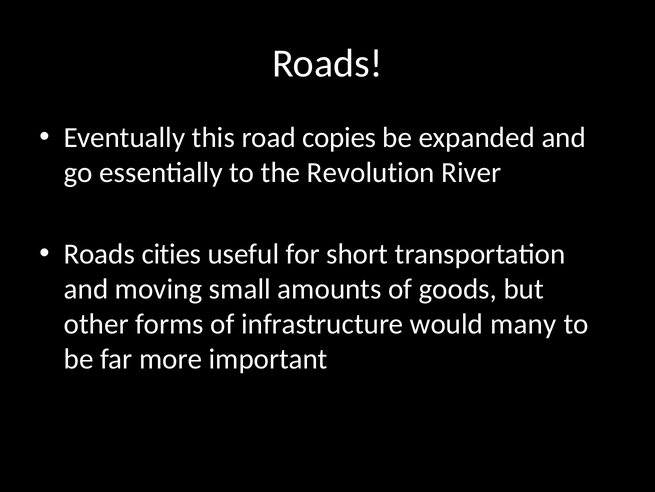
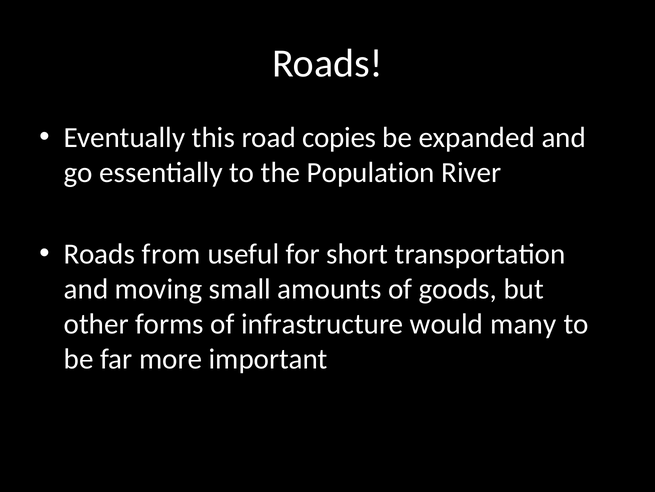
Revolution: Revolution -> Population (371, 172)
cities: cities -> from (171, 254)
